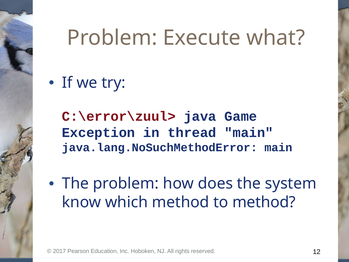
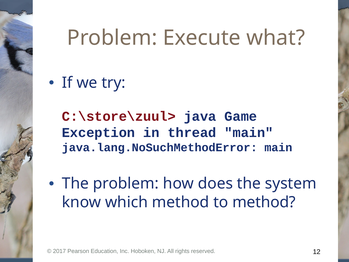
C:\error\zuul>: C:\error\zuul> -> C:\store\zuul> (119, 116)
